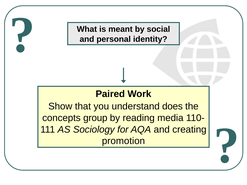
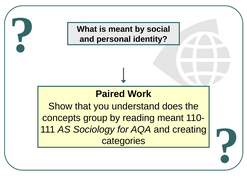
reading media: media -> meant (170, 118)
promotion: promotion -> categories (124, 141)
